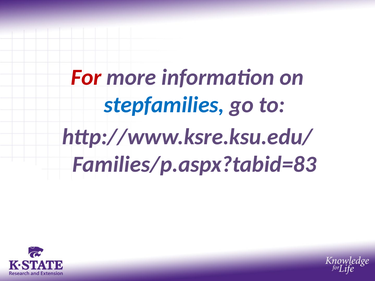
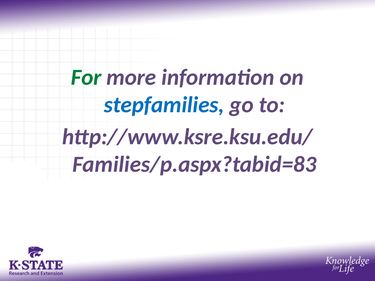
For colour: red -> green (86, 77)
